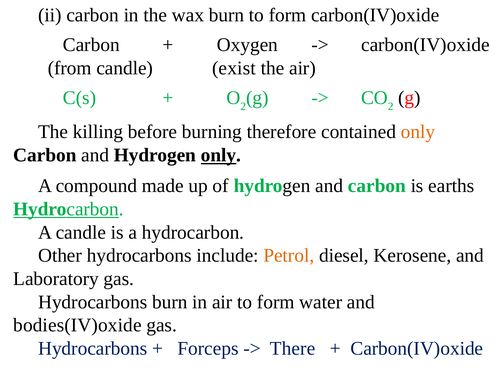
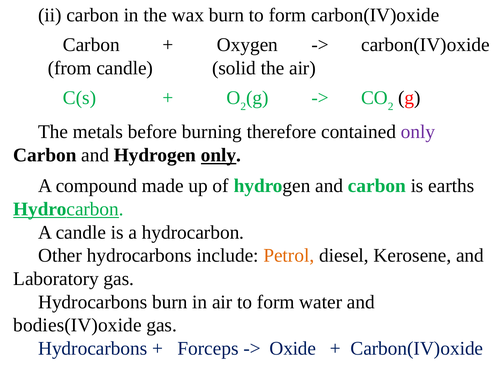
exist: exist -> solid (234, 68)
killing: killing -> metals (98, 132)
only colour: orange -> purple (418, 132)
There: There -> Oxide (293, 348)
